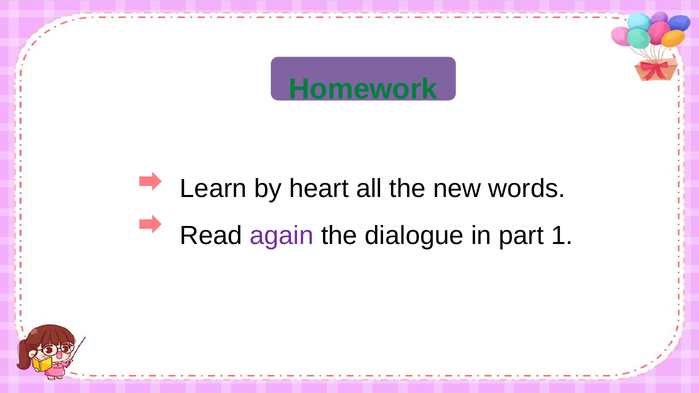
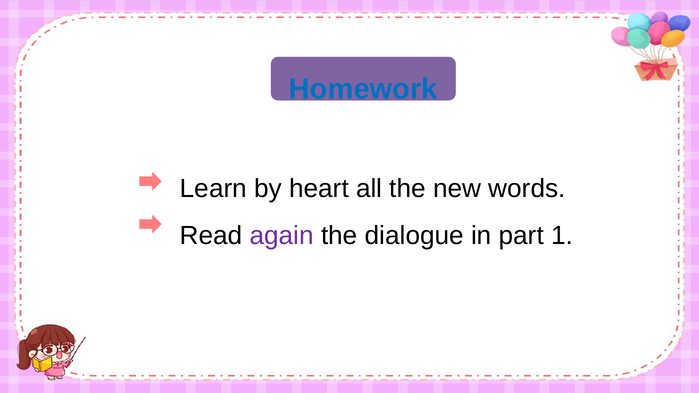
Homework colour: green -> blue (363, 89)
